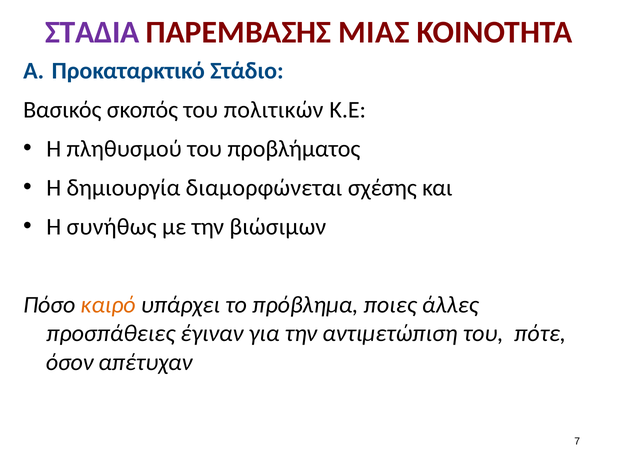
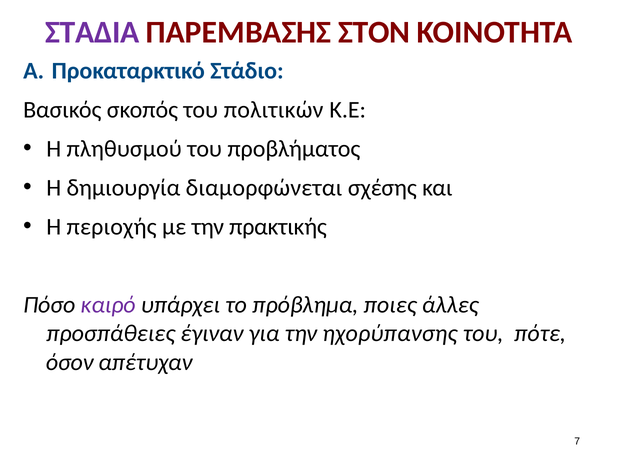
ΜΙΑΣ: ΜΙΑΣ -> ΣΤΟΝ (374, 32)
συνήθως: συνήθως -> περιοχής (112, 227)
βιώσιμων: βιώσιμων -> πρακτικής (278, 227)
καιρό colour: orange -> purple (108, 305)
αντιμετώπιση: αντιμετώπιση -> ηχορύπανσης (390, 334)
